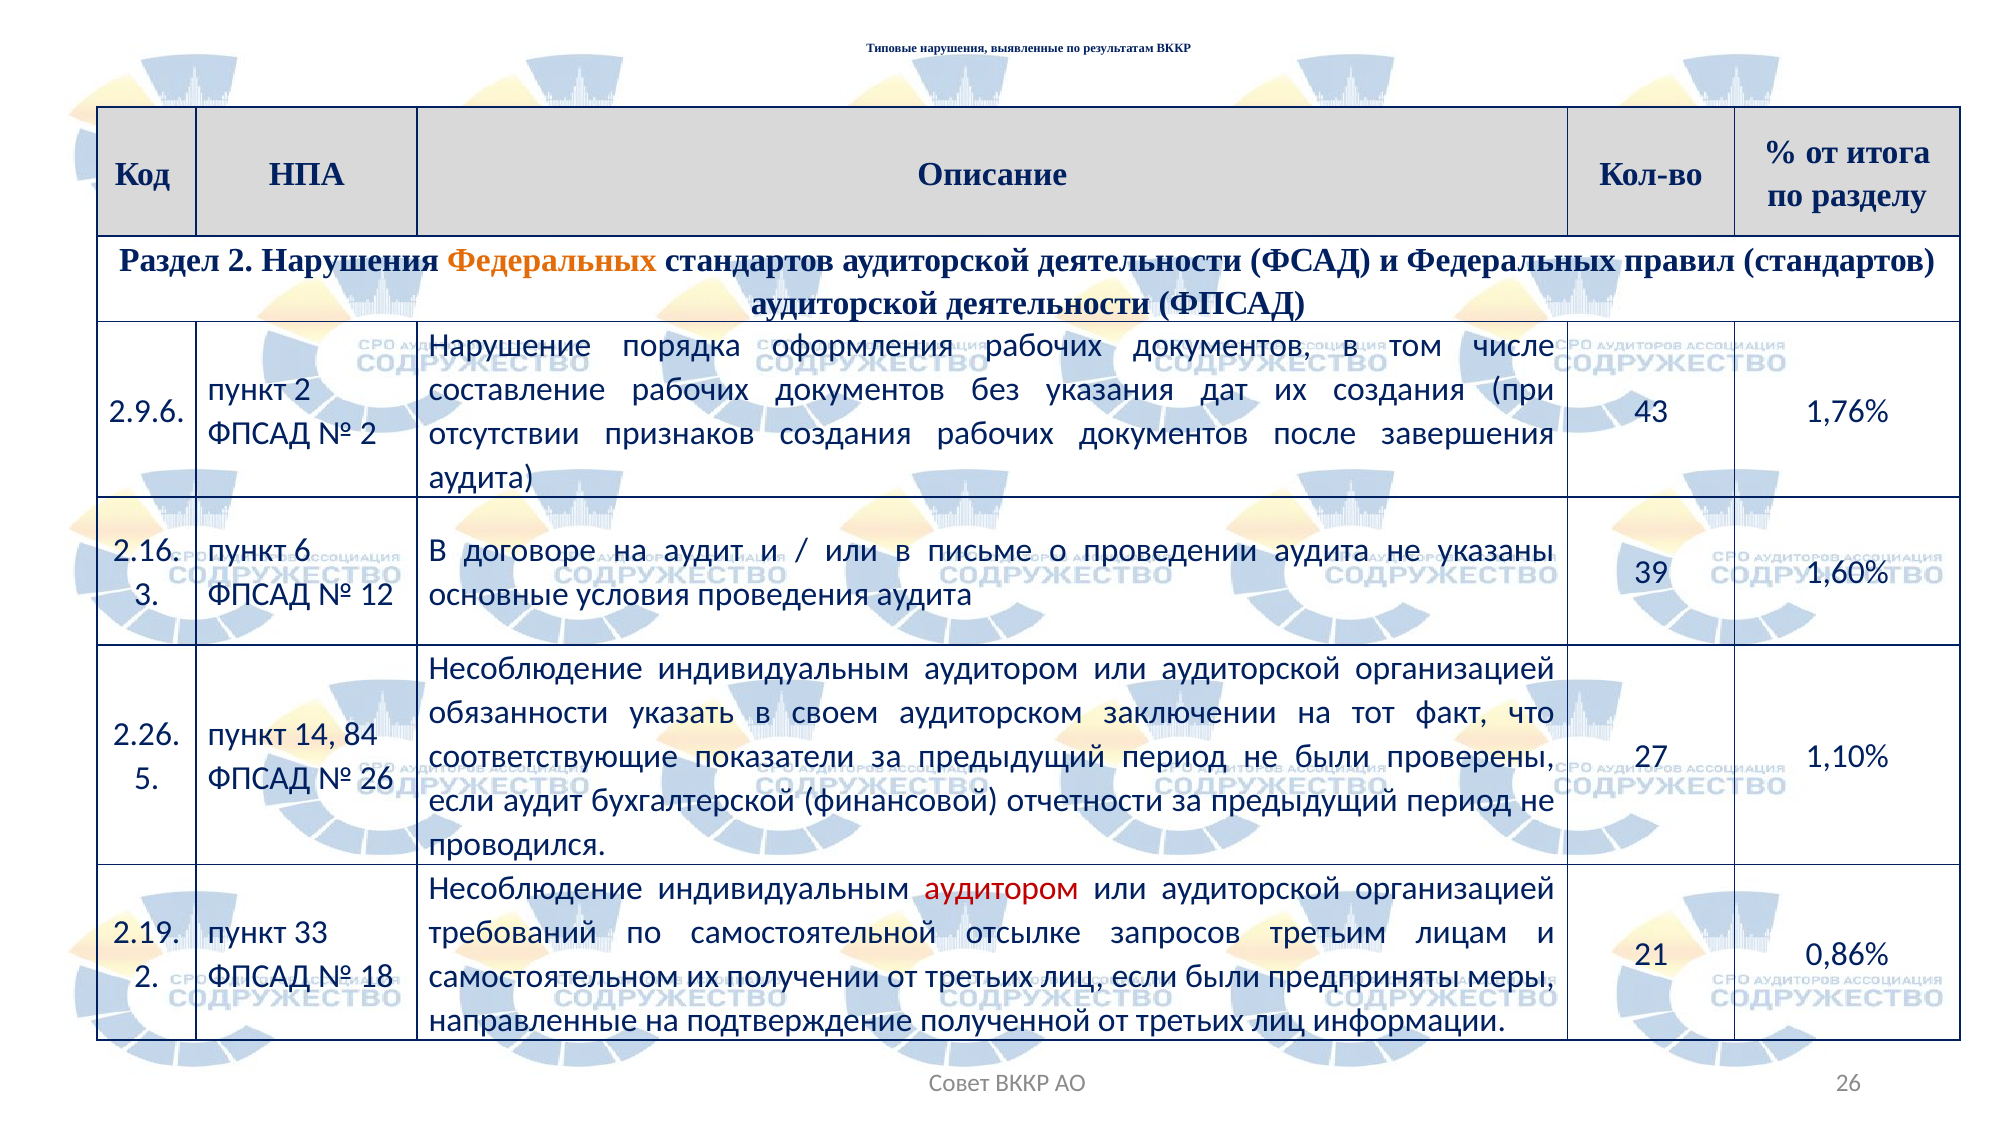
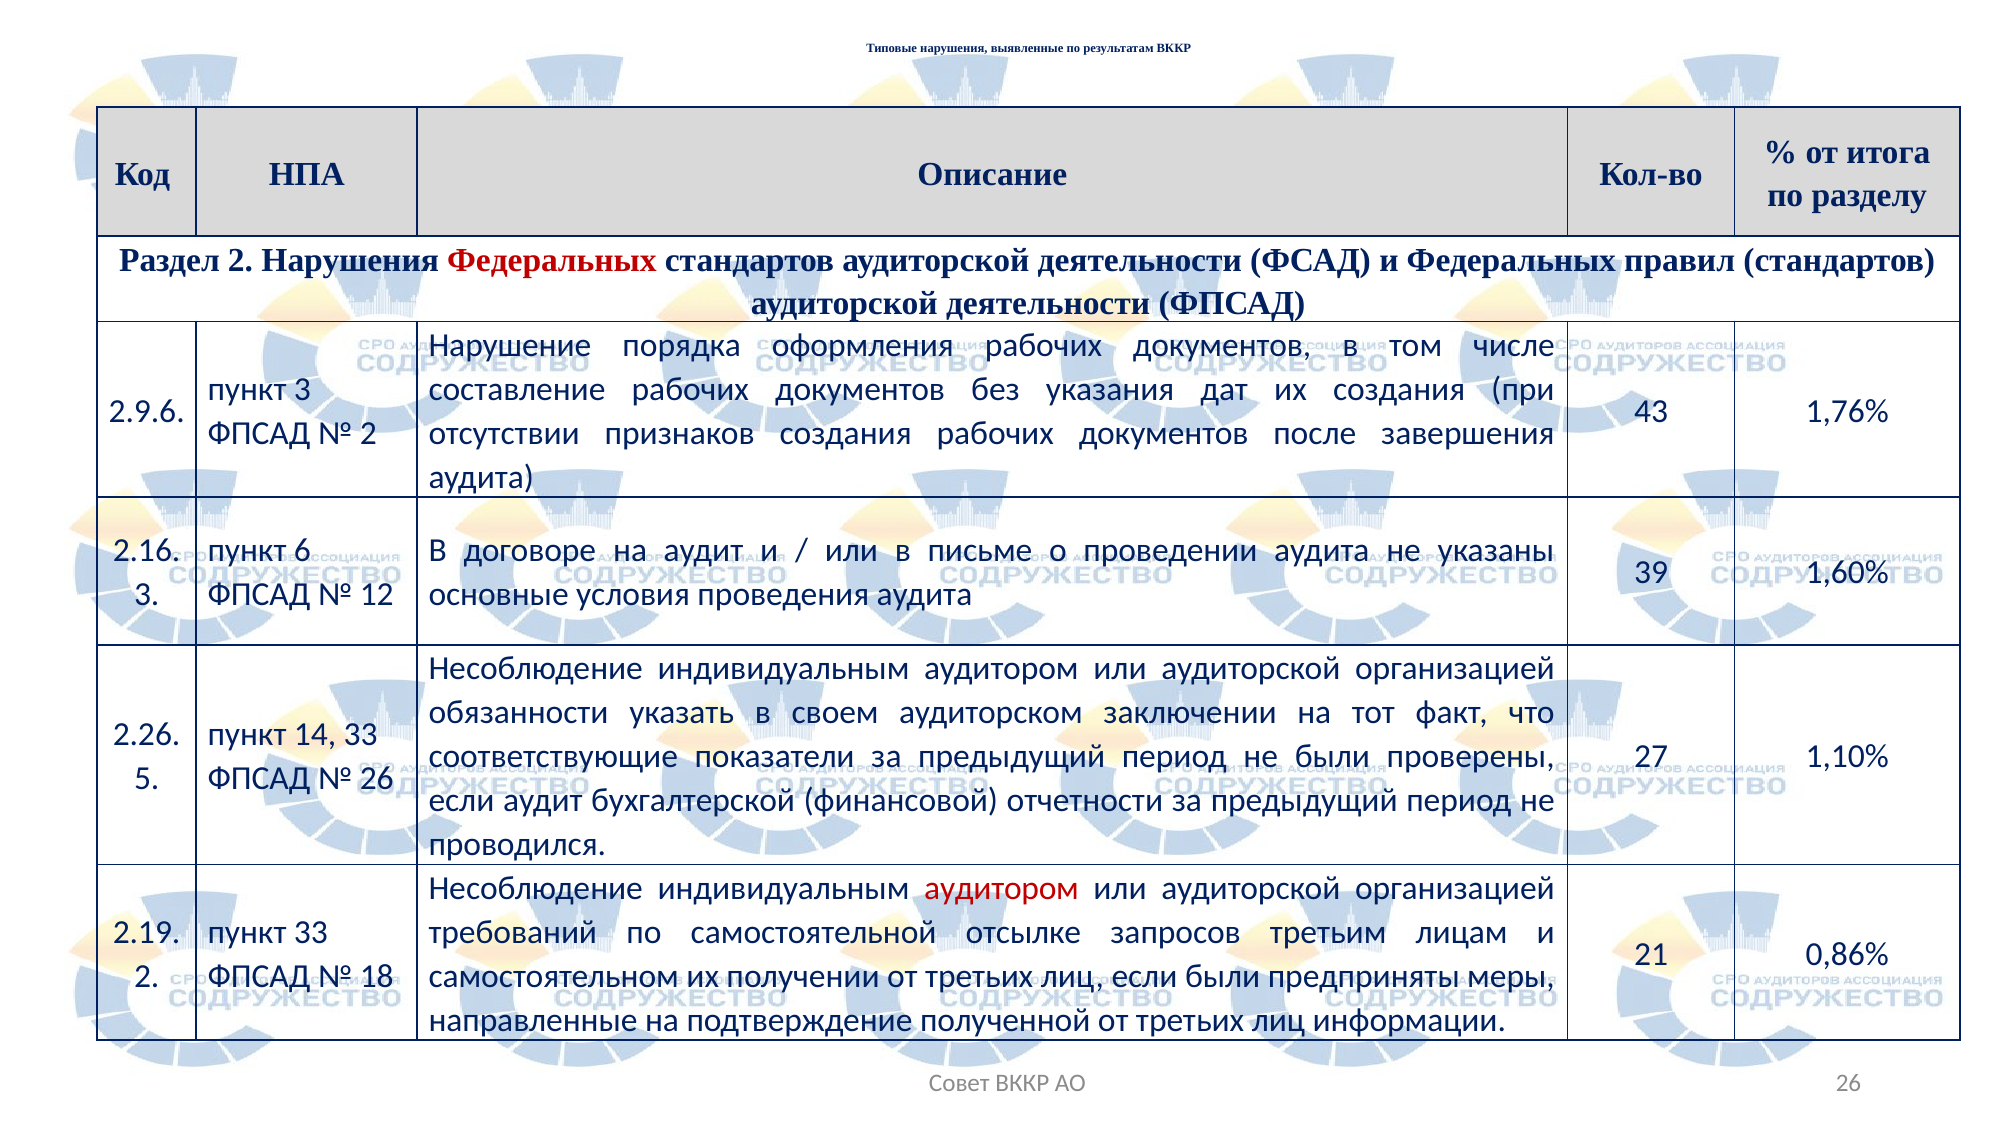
Федеральных colour: orange -> red (552, 260)
пункт 2: 2 -> 3 (302, 389)
14 84: 84 -> 33 (361, 734)
